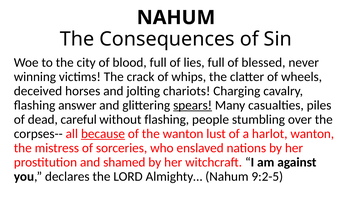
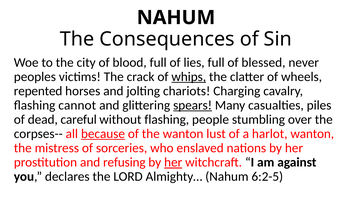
winning: winning -> peoples (35, 77)
whips underline: none -> present (189, 77)
deceived: deceived -> repented (38, 91)
answer: answer -> cannot (77, 105)
shamed: shamed -> refusing (124, 162)
her underline: none -> present (173, 162)
9:2-5: 9:2-5 -> 6:2-5 (267, 177)
